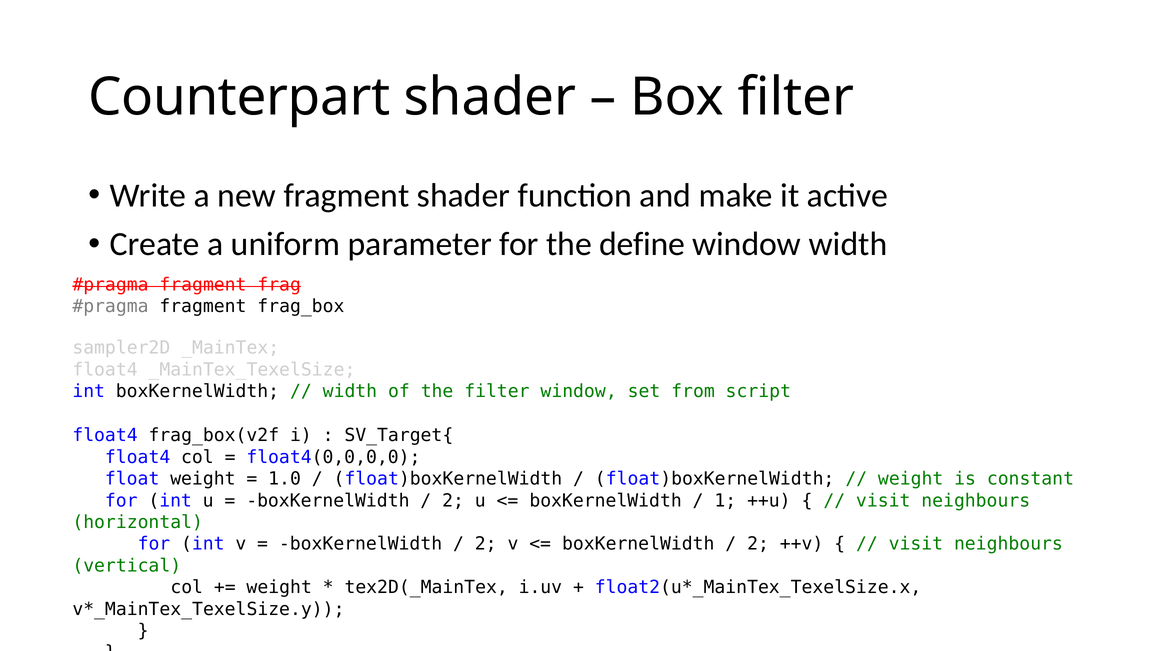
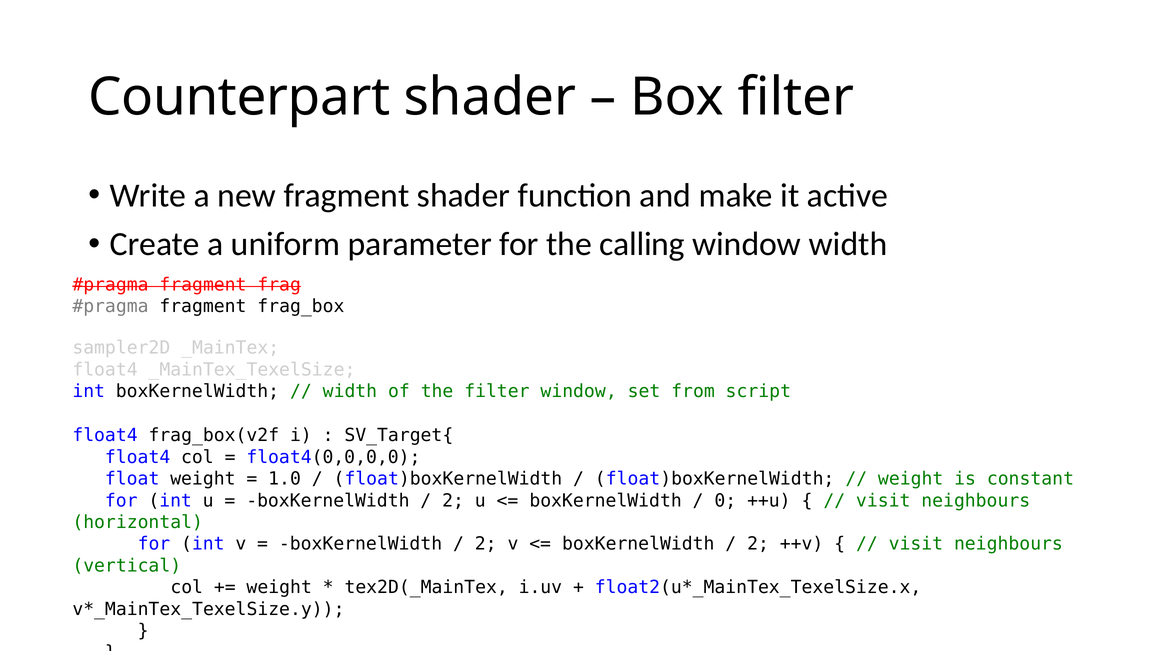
define: define -> calling (642, 244)
1: 1 -> 0 (725, 501)
